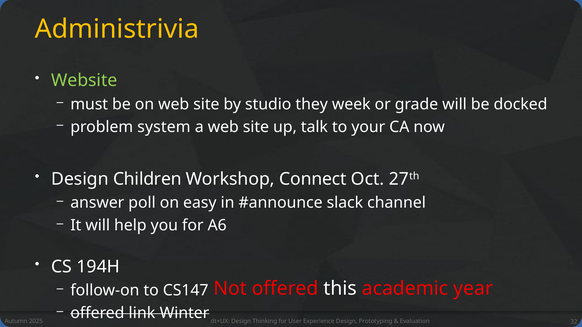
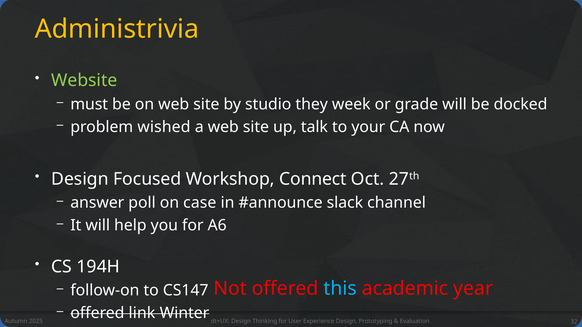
system: system -> wished (164, 127)
Children: Children -> Focused (147, 179)
easy: easy -> case (200, 203)
this colour: white -> light blue (340, 289)
